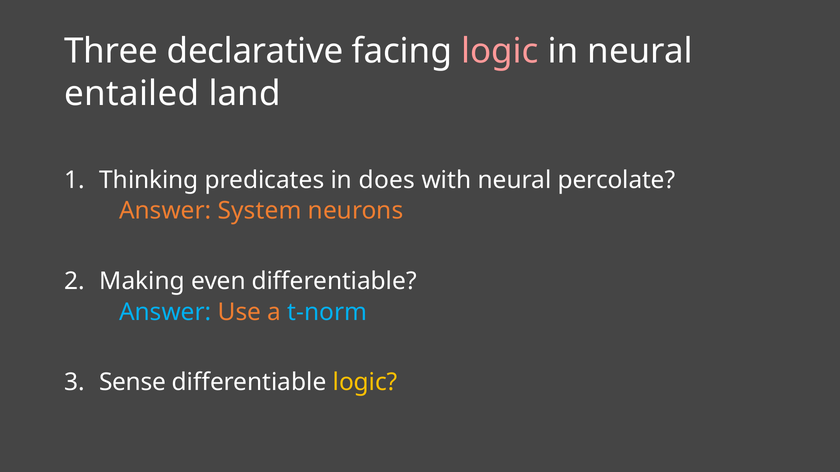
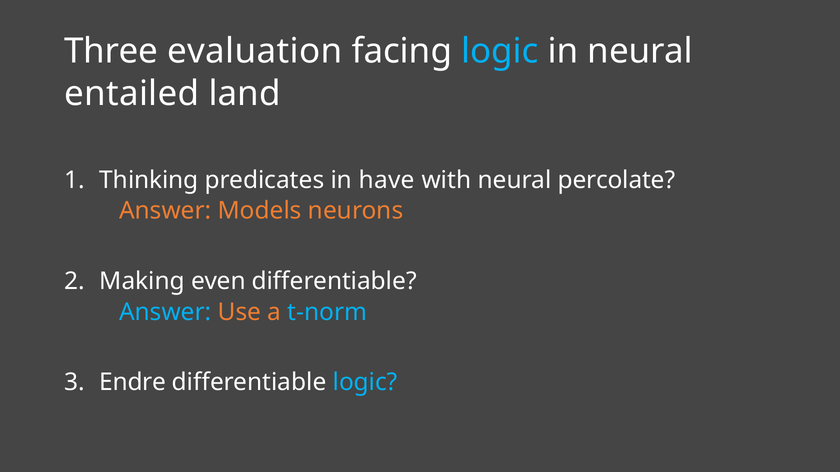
declarative: declarative -> evaluation (255, 51)
logic colour: pink -> light blue (500, 51)
does: does -> have (387, 180)
System: System -> Models (260, 211)
Sense: Sense -> Endre (133, 383)
logic colour: yellow -> light blue (365, 383)
